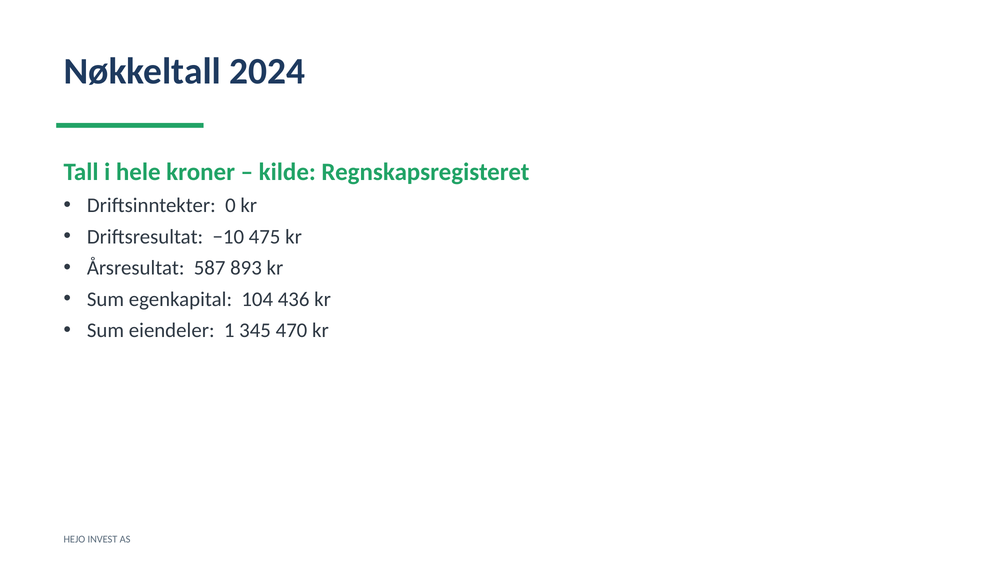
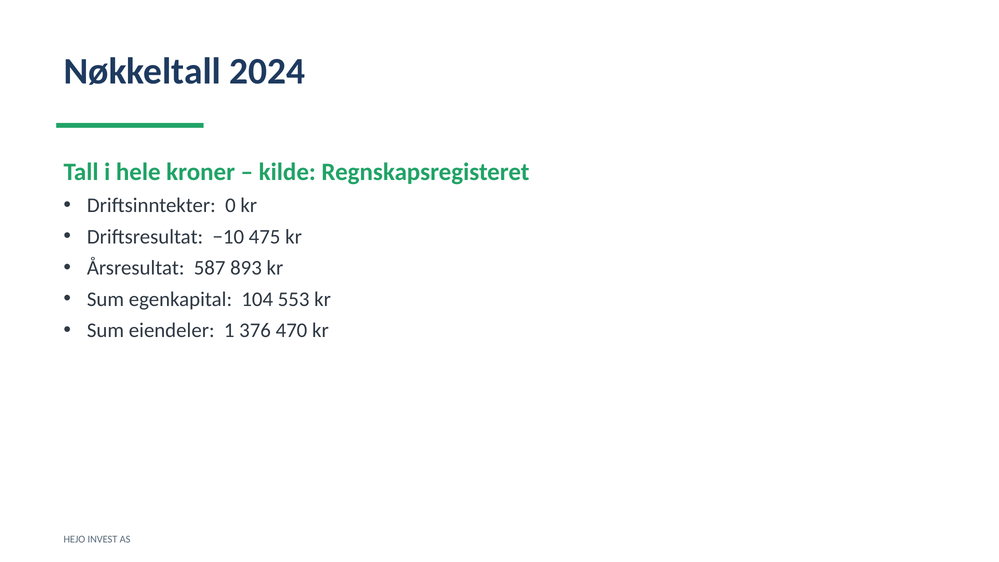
436: 436 -> 553 (294, 299)
345: 345 -> 376 (255, 330)
